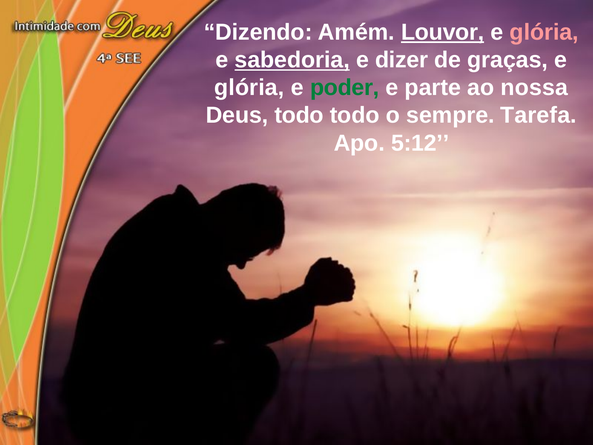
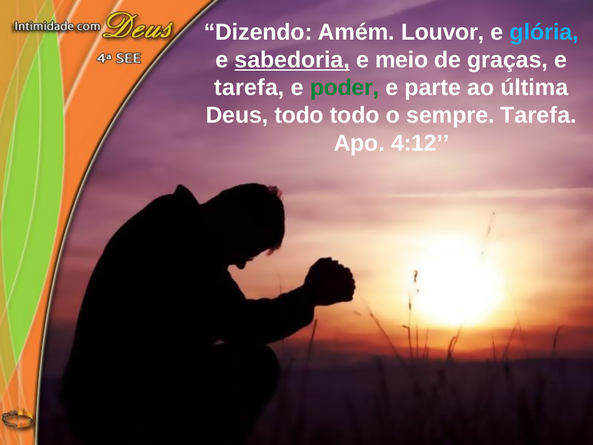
Louvor underline: present -> none (443, 32)
glória colour: pink -> light blue (544, 32)
dizer: dizer -> meio (402, 60)
glória: glória -> tarefa (249, 88)
nossa: nossa -> última (534, 88)
5:12: 5:12 -> 4:12 (420, 143)
